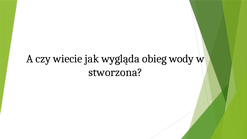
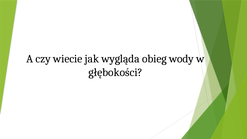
stworzona: stworzona -> głębokości (115, 72)
